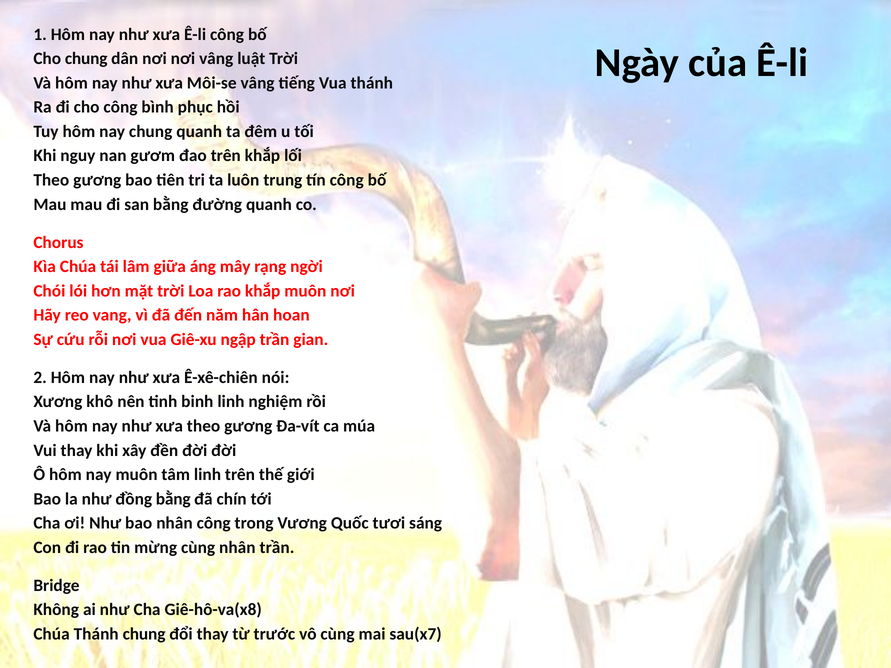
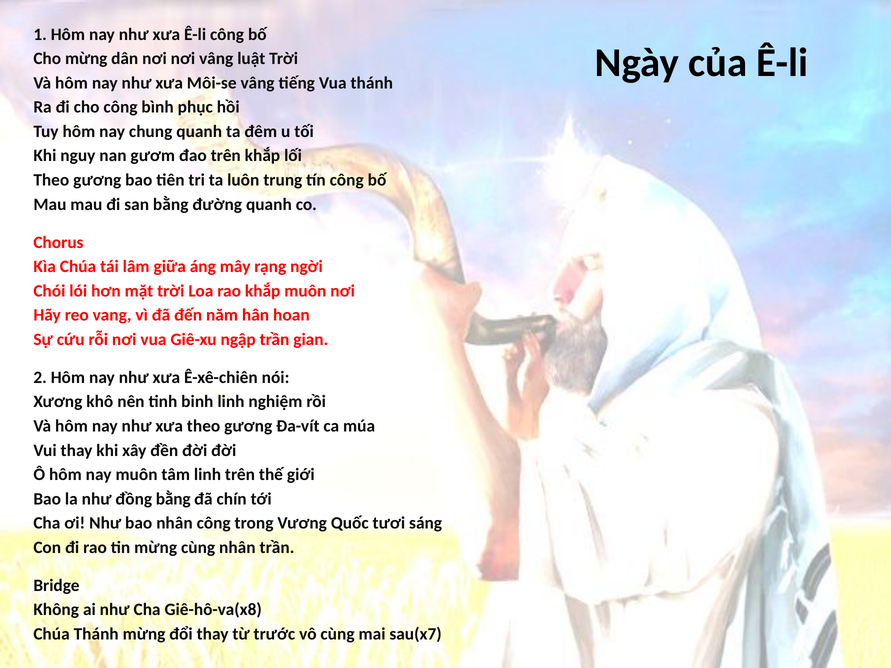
Cho chung: chung -> mừng (86, 59)
Thánh chung: chung -> mừng (144, 634)
